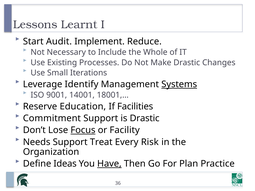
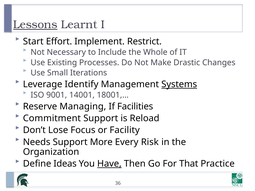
Lessons underline: none -> present (35, 25)
Audit: Audit -> Effort (59, 41)
Reduce: Reduce -> Restrict (144, 41)
Education: Education -> Managing (83, 107)
is Drastic: Drastic -> Reload (145, 118)
Focus underline: present -> none (83, 130)
Treat: Treat -> More (101, 142)
Plan: Plan -> That (189, 164)
